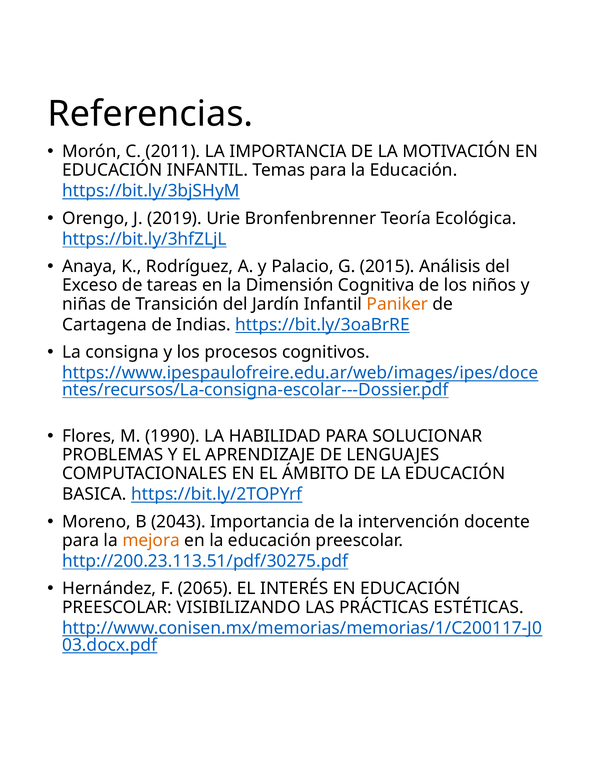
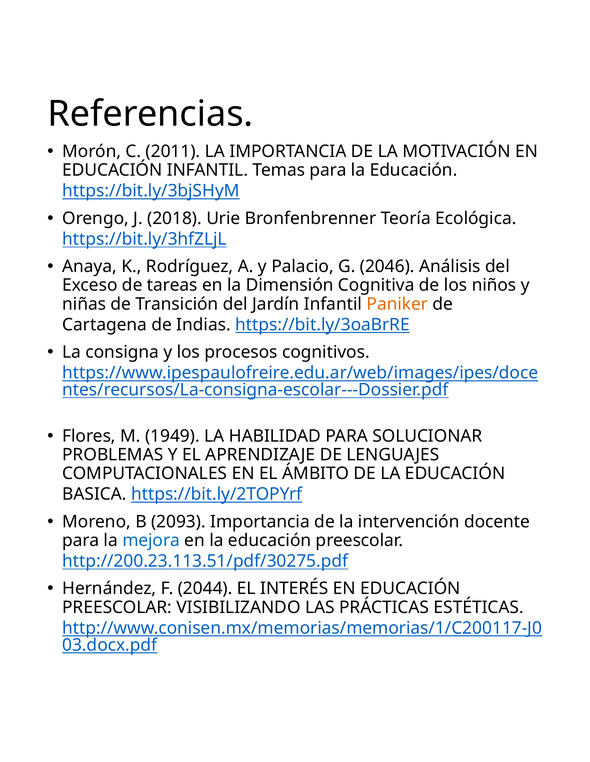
2019: 2019 -> 2018 (174, 218)
2015: 2015 -> 2046 (387, 267)
1990: 1990 -> 1949 (172, 436)
2043: 2043 -> 2093 (178, 522)
mejora colour: orange -> blue (151, 540)
2065: 2065 -> 2044 (205, 589)
